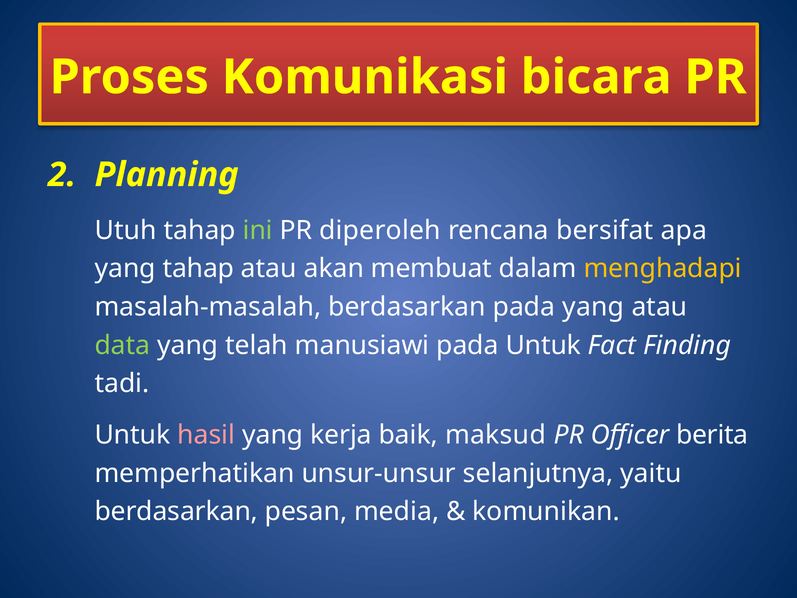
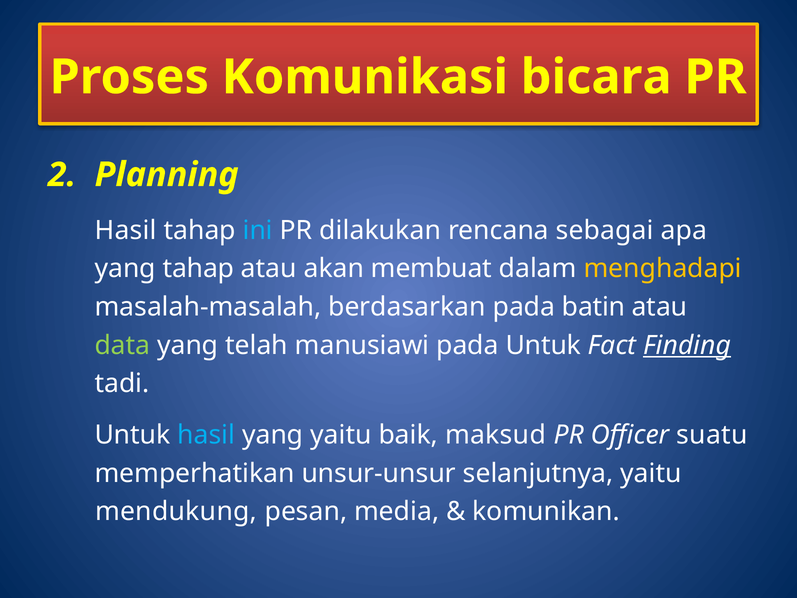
Utuh: Utuh -> Hasil (126, 230)
ini colour: light green -> light blue (258, 230)
diperoleh: diperoleh -> dilakukan (380, 230)
bersifat: bersifat -> sebagai (605, 230)
pada yang: yang -> batin (593, 307)
Finding underline: none -> present (687, 345)
hasil colour: pink -> light blue (206, 435)
yang kerja: kerja -> yaitu (341, 435)
berita: berita -> suatu (712, 435)
berdasarkan: berdasarkan -> mendukung (176, 511)
